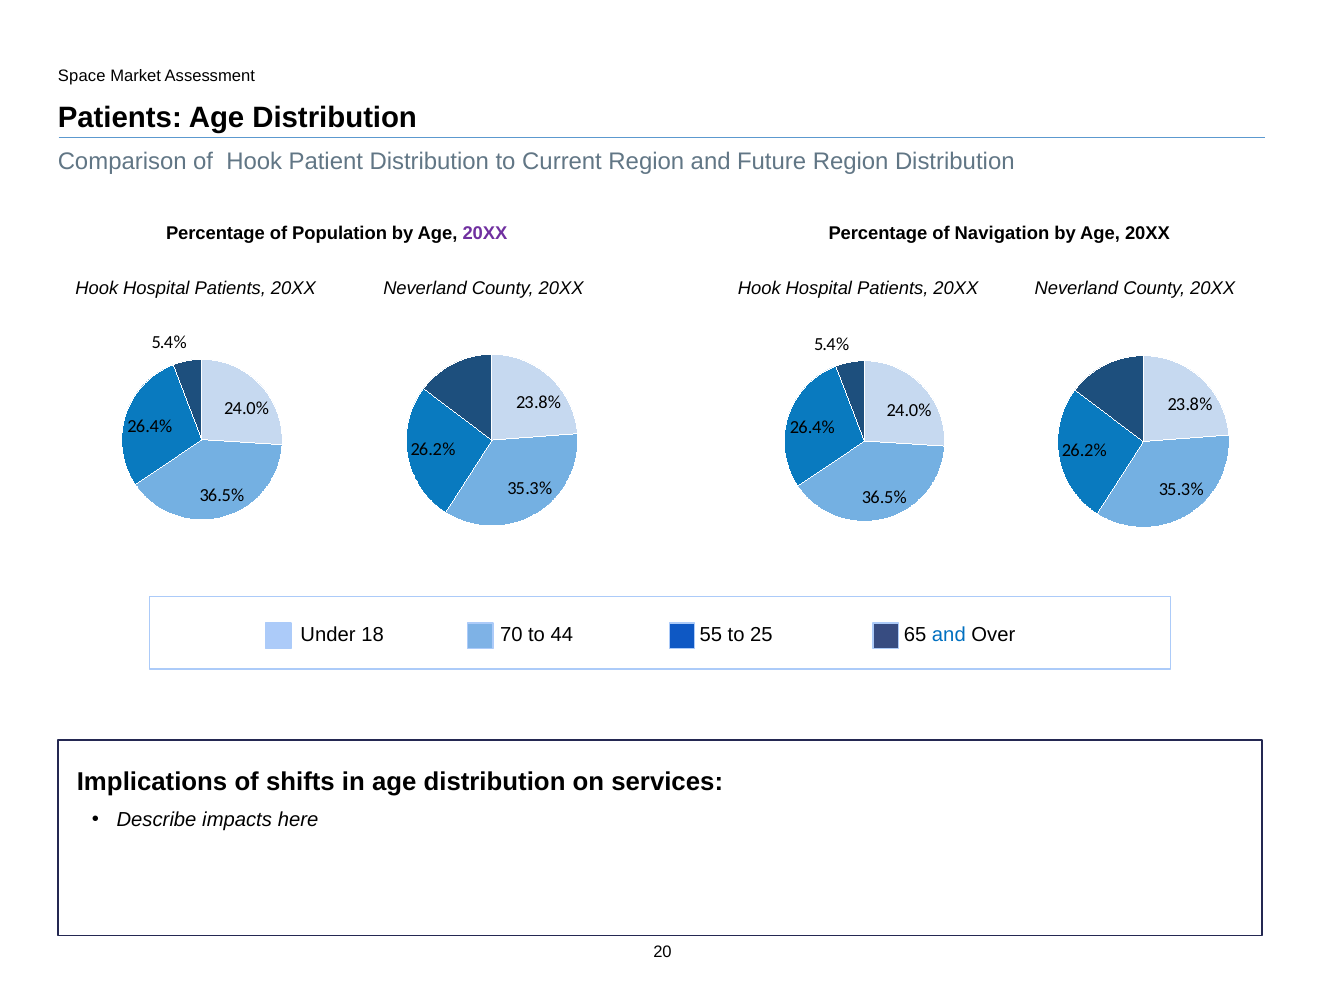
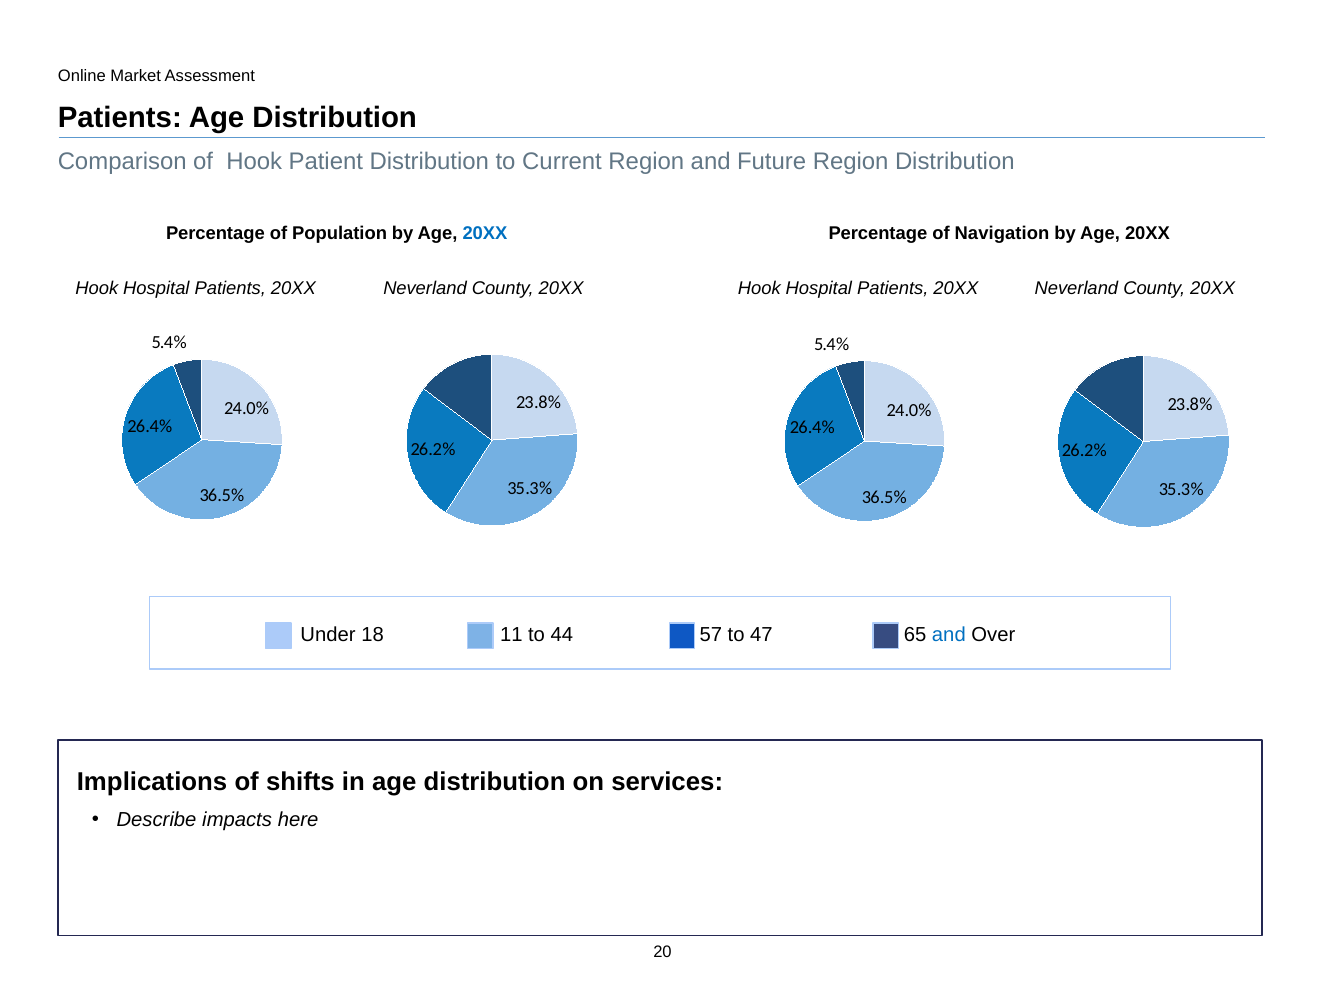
Space: Space -> Online (82, 76)
20XX colour: purple -> blue (485, 233)
70: 70 -> 11 (511, 635)
55: 55 -> 57 (711, 635)
25: 25 -> 47 (761, 635)
